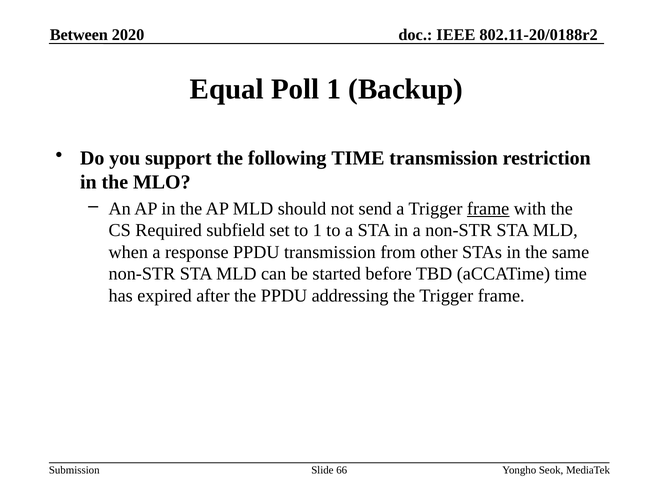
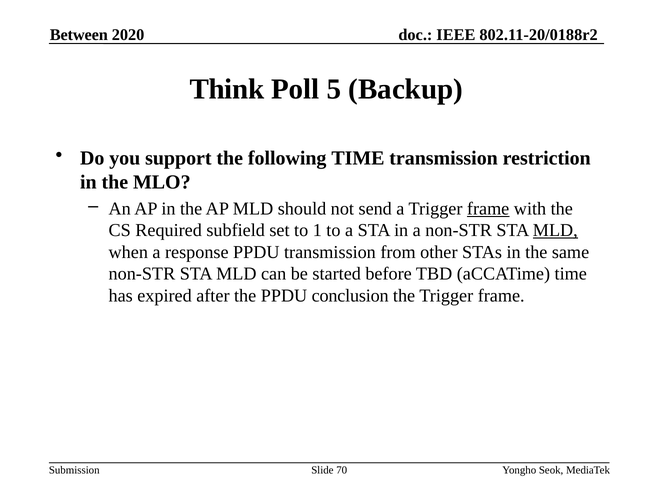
Equal: Equal -> Think (227, 89)
Poll 1: 1 -> 5 (334, 89)
MLD underline: none -> present (555, 230)
addressing: addressing -> conclusion (350, 296)
66: 66 -> 70 (342, 470)
